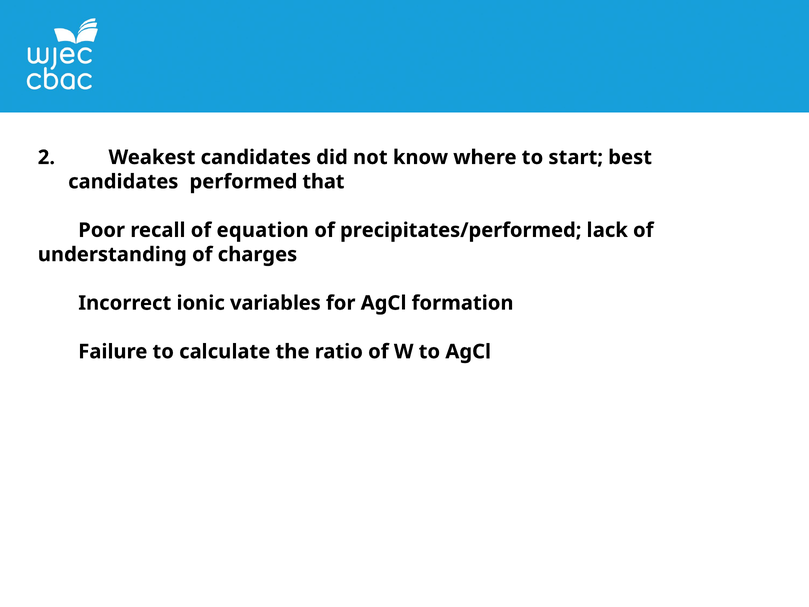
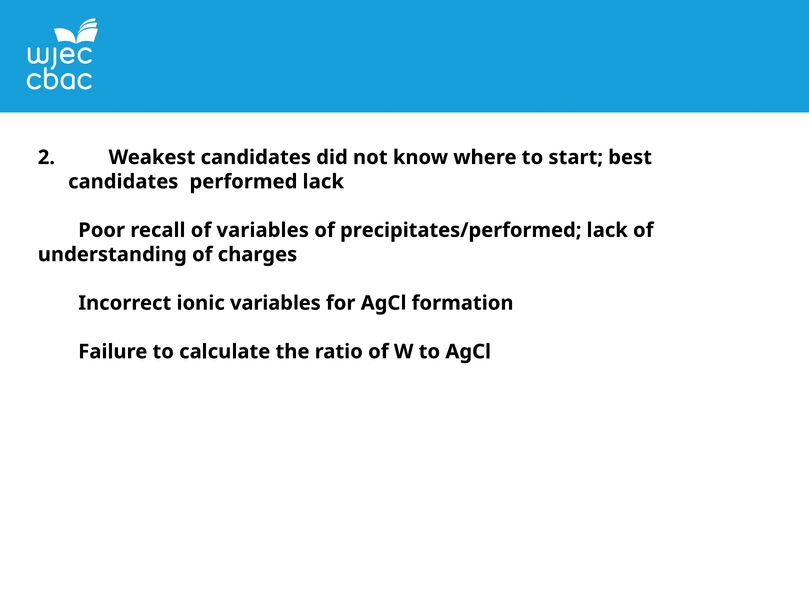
performed that: that -> lack (323, 182)
of equation: equation -> variables (263, 230)
